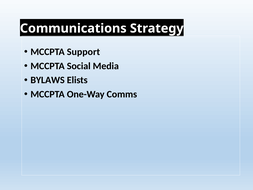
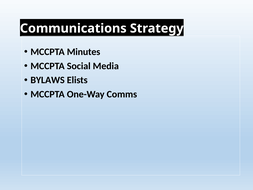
Support: Support -> Minutes (84, 52)
